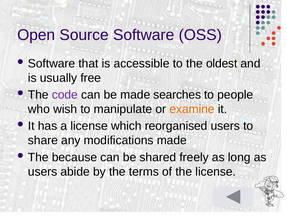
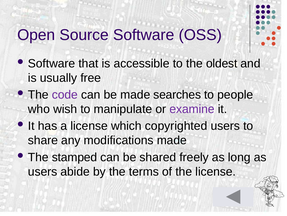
examine colour: orange -> purple (192, 109)
reorganised: reorganised -> copyrighted (176, 126)
because: because -> stamped (75, 157)
